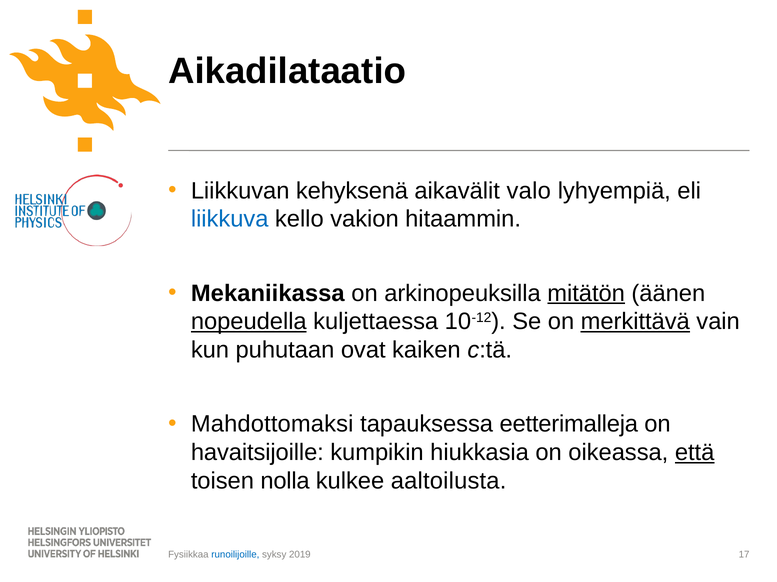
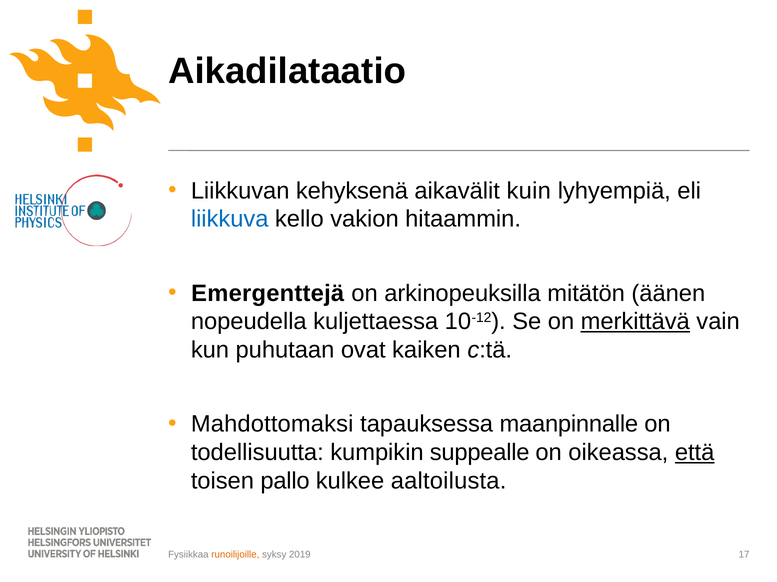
valo: valo -> kuin (529, 191)
Mekaniikassa: Mekaniikassa -> Emergenttejä (268, 294)
mitätön underline: present -> none (586, 294)
nopeudella underline: present -> none (249, 322)
eetterimalleja: eetterimalleja -> maanpinnalle (569, 425)
havaitsijoille: havaitsijoille -> todellisuutta (257, 453)
hiukkasia: hiukkasia -> suppealle (480, 453)
nolla: nolla -> pallo (285, 482)
runoilijoille colour: blue -> orange (235, 555)
